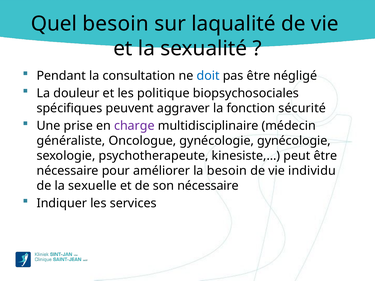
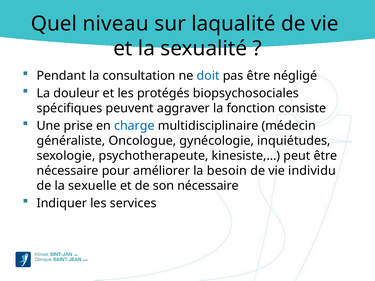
Quel besoin: besoin -> niveau (116, 24)
politique: politique -> protégés (163, 93)
sécurité: sécurité -> consiste (302, 108)
charge colour: purple -> blue (134, 126)
gynécologie gynécologie: gynécologie -> inquiétudes (294, 141)
